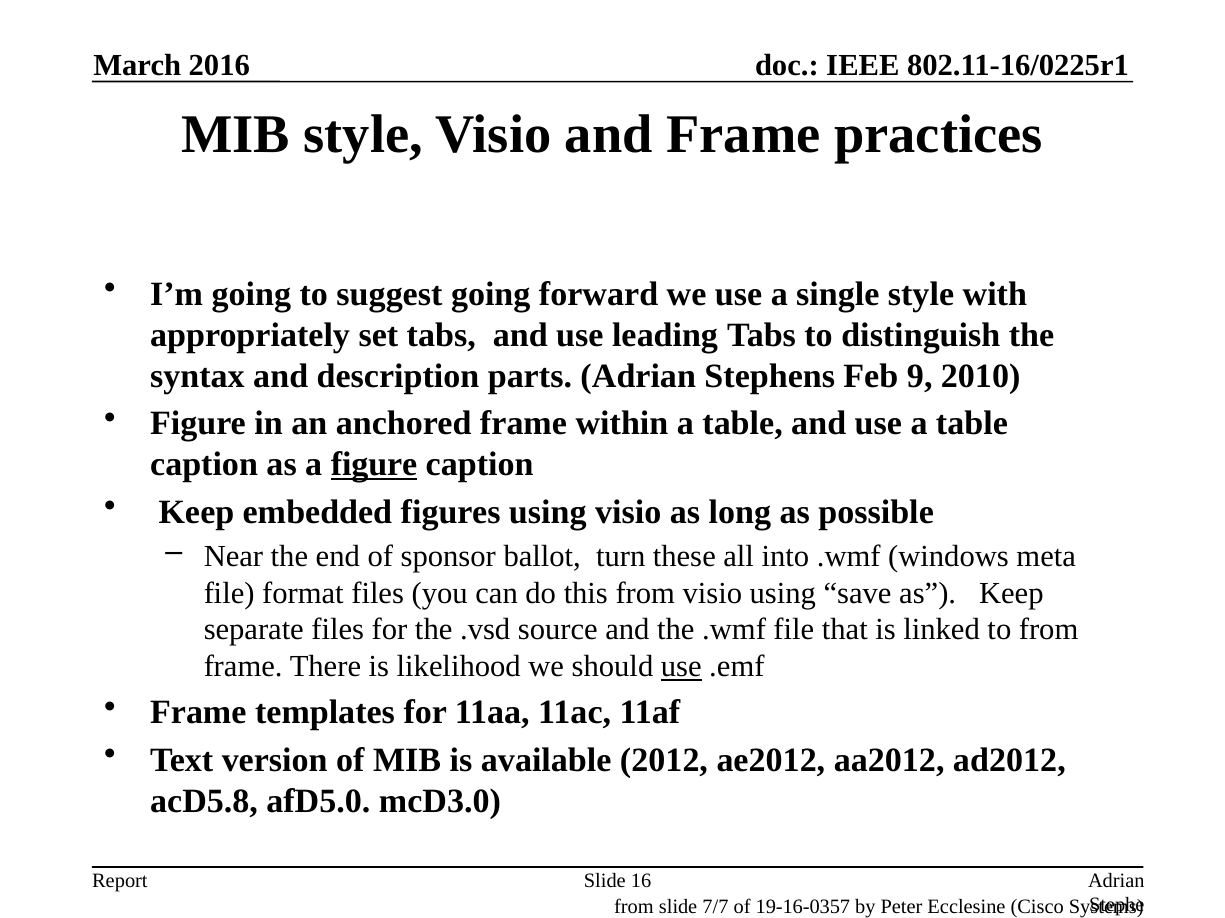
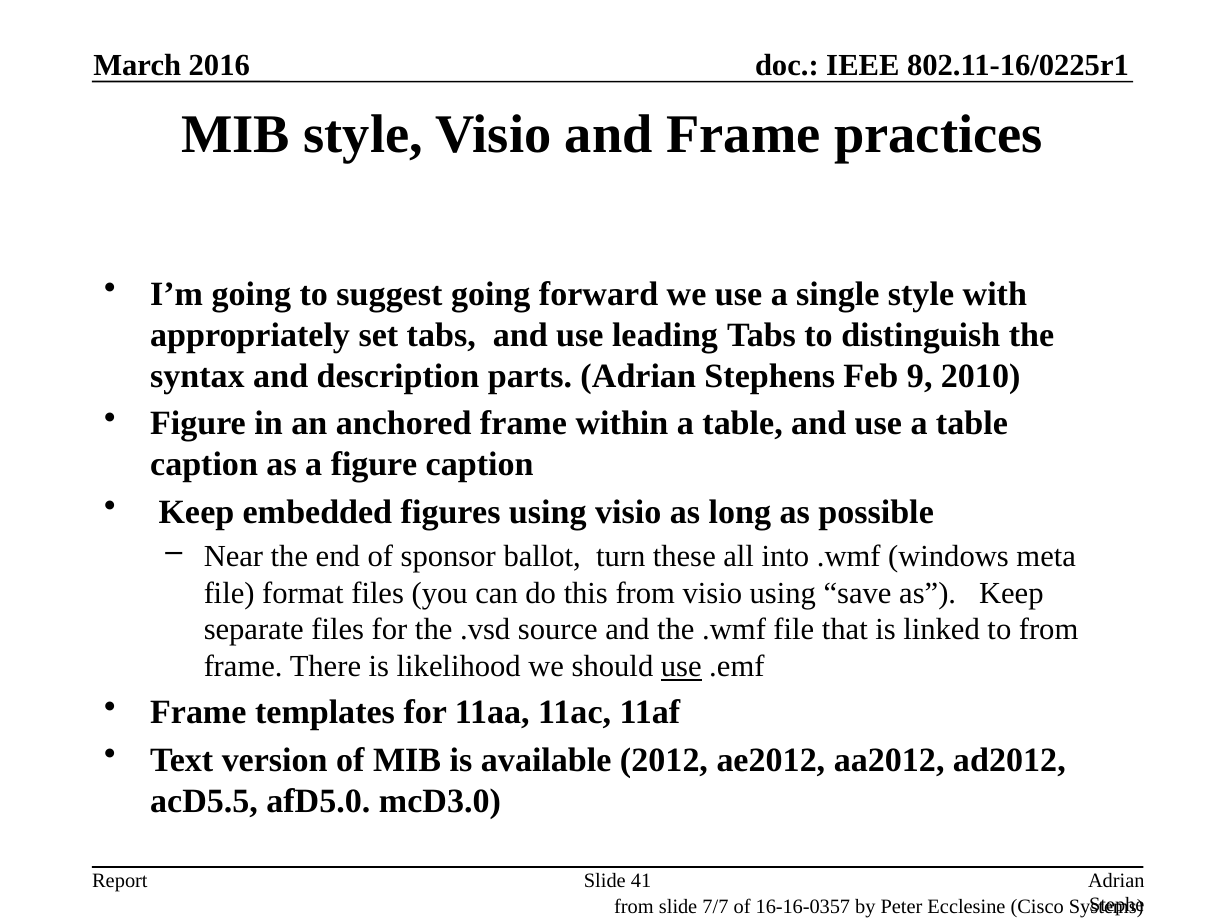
figure underline: present -> none (374, 465)
acD5.8: acD5.8 -> acD5.5 (204, 802)
16: 16 -> 41 (641, 881)
19-16-0357: 19-16-0357 -> 16-16-0357 (803, 908)
